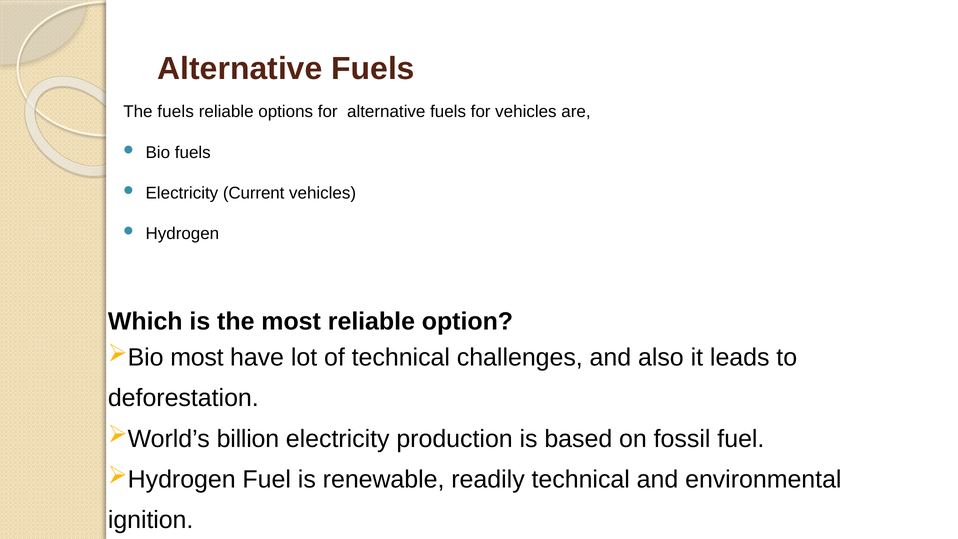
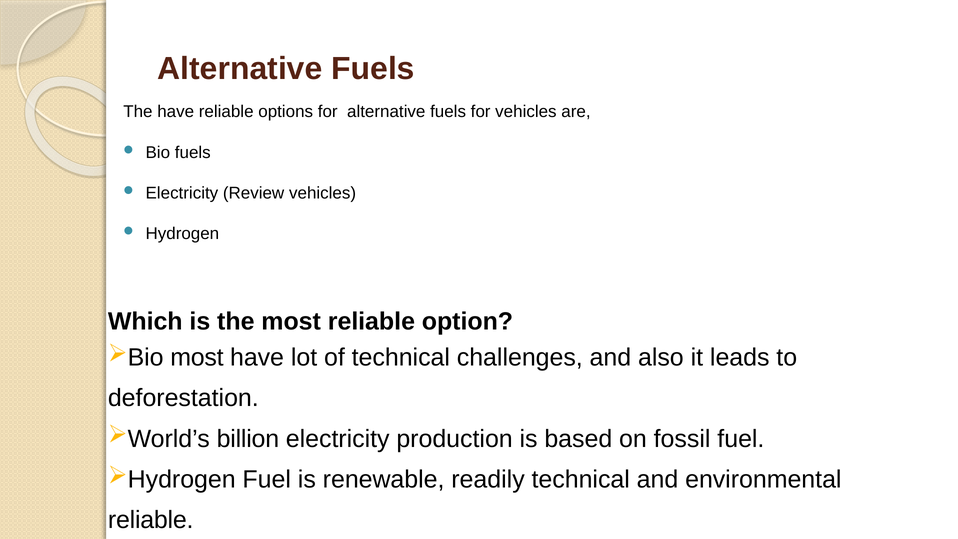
The fuels: fuels -> have (176, 112)
Current: Current -> Review (254, 193)
ignition: ignition -> reliable (151, 520)
